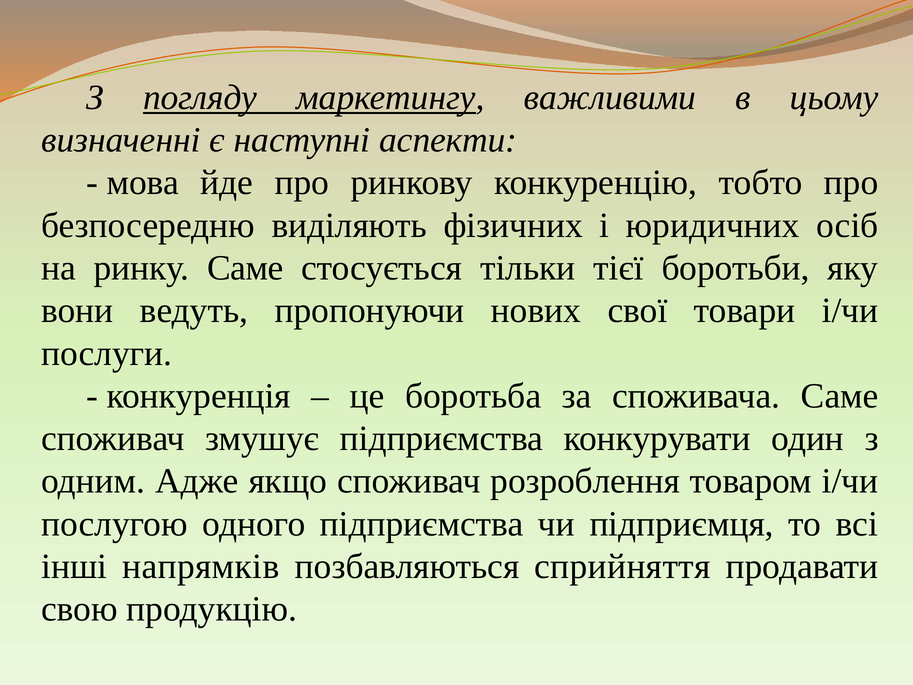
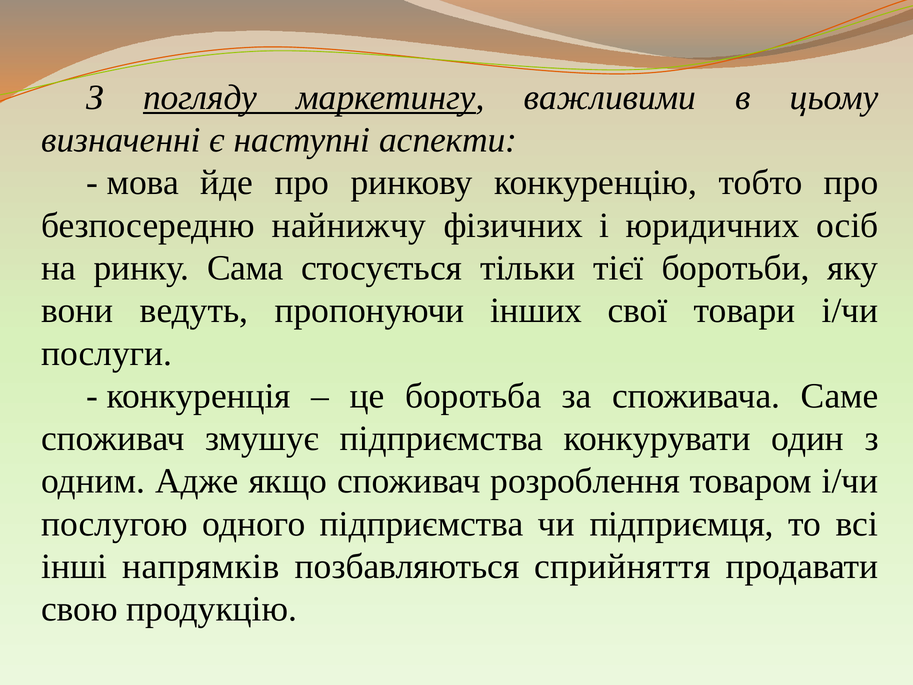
виділяють: виділяють -> найнижчу (349, 225)
ринку Саме: Саме -> Сама (245, 268)
нових: нових -> інших (536, 311)
